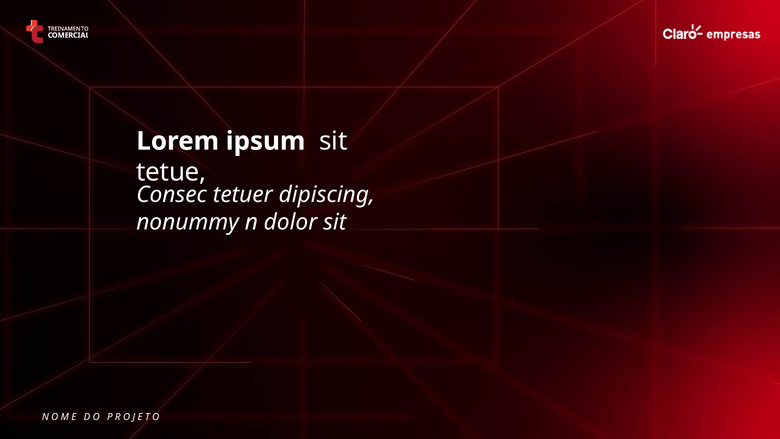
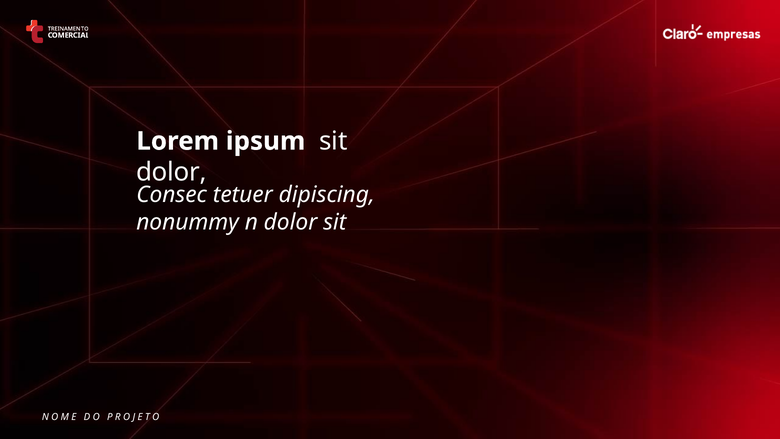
tetue: tetue -> dolor (171, 172)
